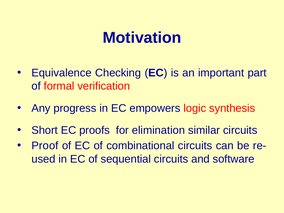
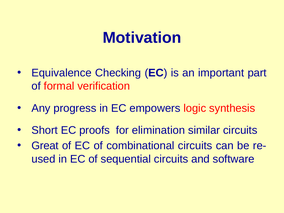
Proof: Proof -> Great (45, 146)
